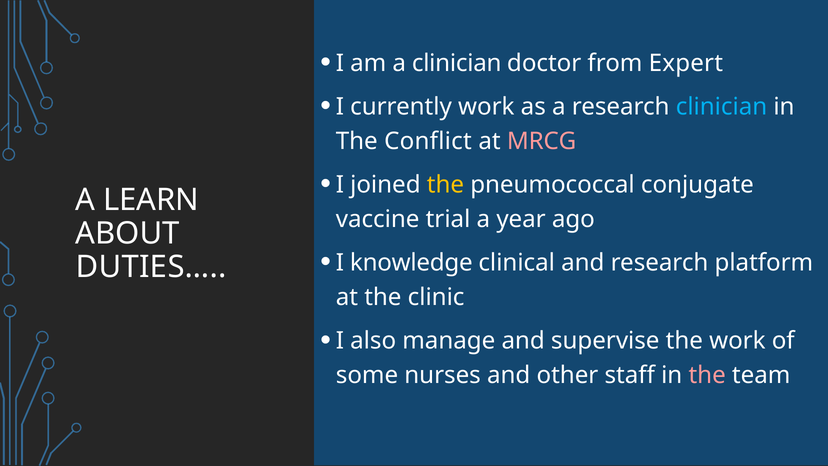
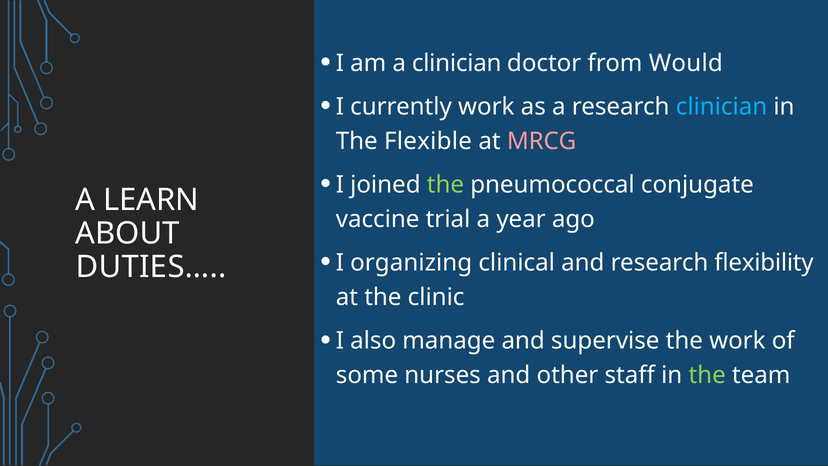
Expert: Expert -> Would (686, 63)
Conflict: Conflict -> Flexible (428, 141)
the colour: yellow -> light green (445, 185)
knowledge: knowledge -> organizing (411, 263)
platform: platform -> flexibility (764, 263)
the colour: pink -> light green (707, 375)
